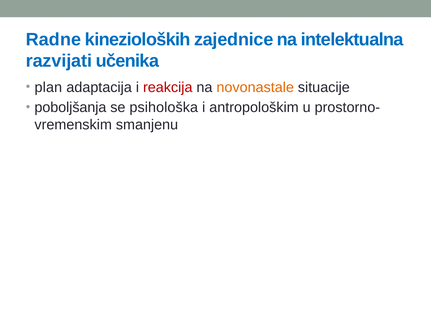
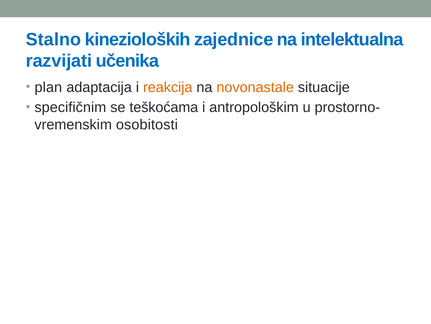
Radne: Radne -> Stalno (53, 39)
reakcija colour: red -> orange (168, 87)
poboljšanja: poboljšanja -> specifičnim (70, 107)
psihološka: psihološka -> teškoćama (164, 107)
smanjenu: smanjenu -> osobitosti (147, 125)
